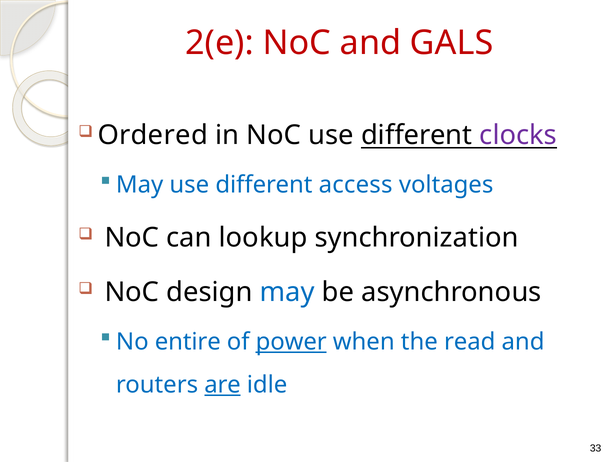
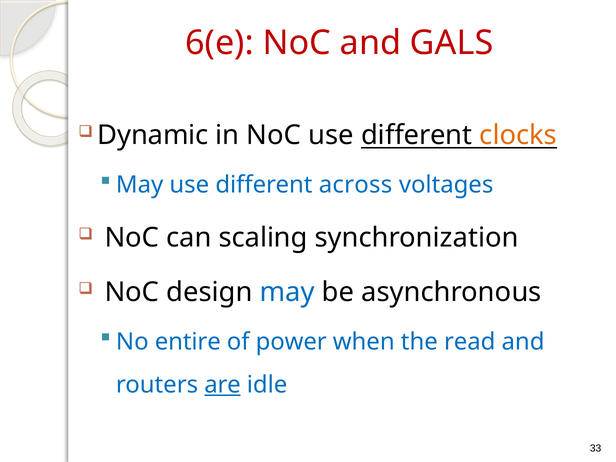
2(e: 2(e -> 6(e (220, 43)
Ordered: Ordered -> Dynamic (153, 135)
clocks colour: purple -> orange (518, 135)
access: access -> across (356, 185)
lookup: lookup -> scaling (263, 238)
power underline: present -> none (291, 342)
